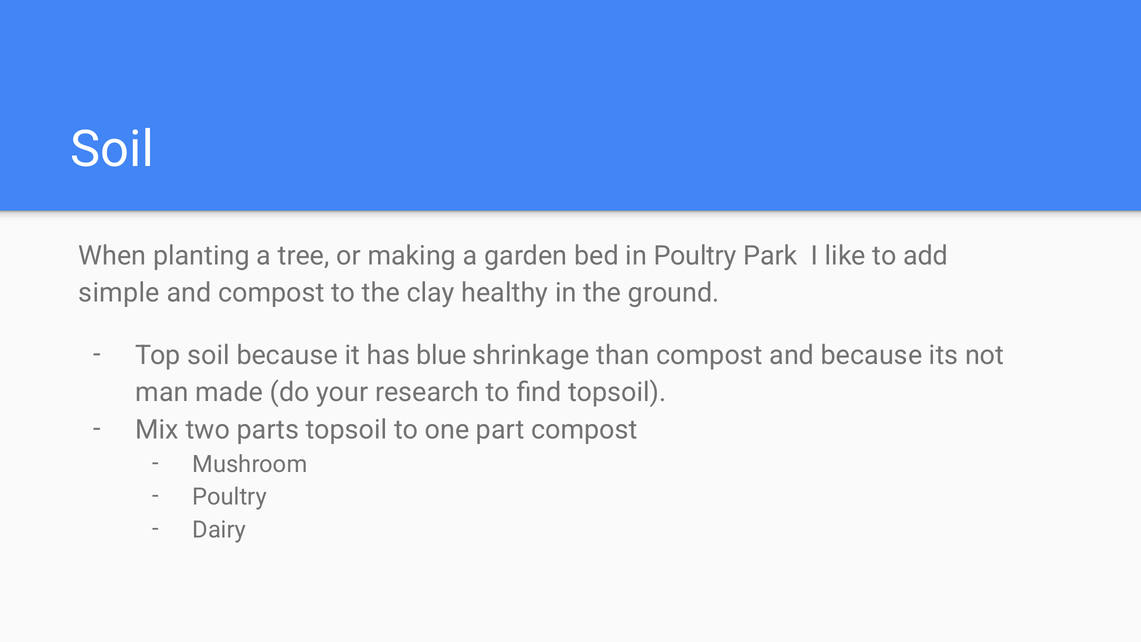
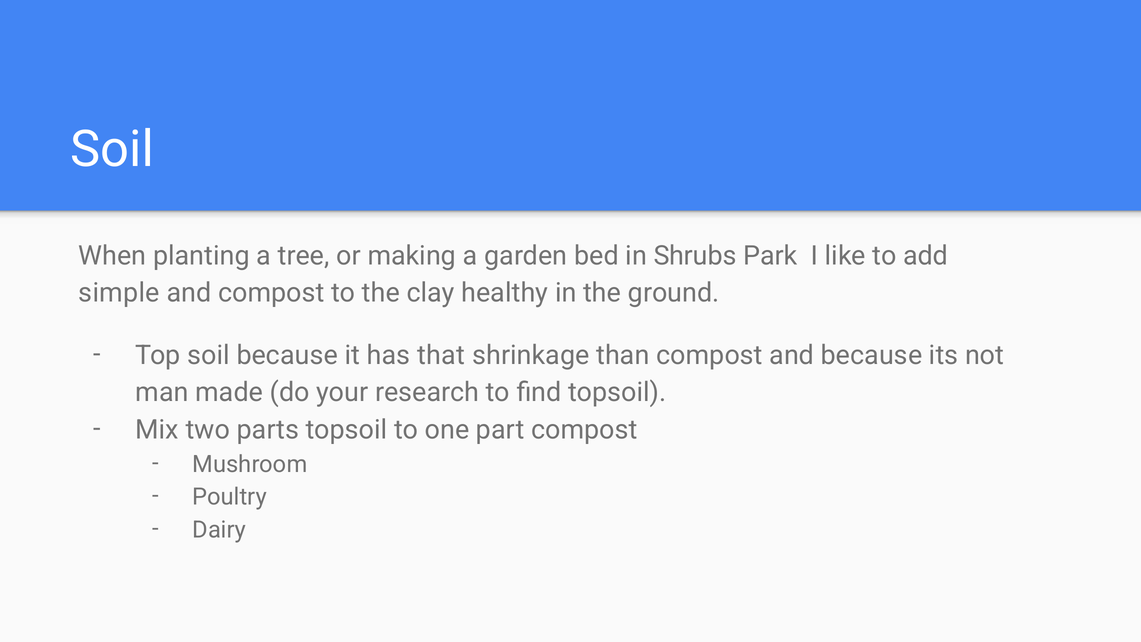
in Poultry: Poultry -> Shrubs (695, 256)
blue: blue -> that (441, 355)
